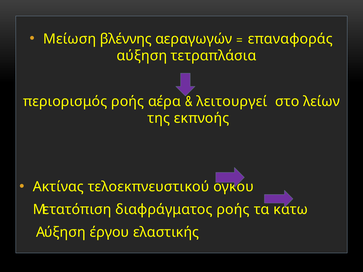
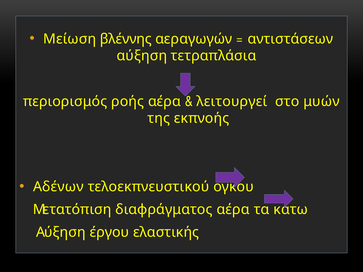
επαναφοράς: επαναφοράς -> αντιστάσεων (290, 39)
λείων: λείων -> μυών (321, 101)
Ακτίνας: Ακτίνας -> Αδένων (58, 187)
διαφράγματος ροής: ροής -> αέρα (233, 210)
